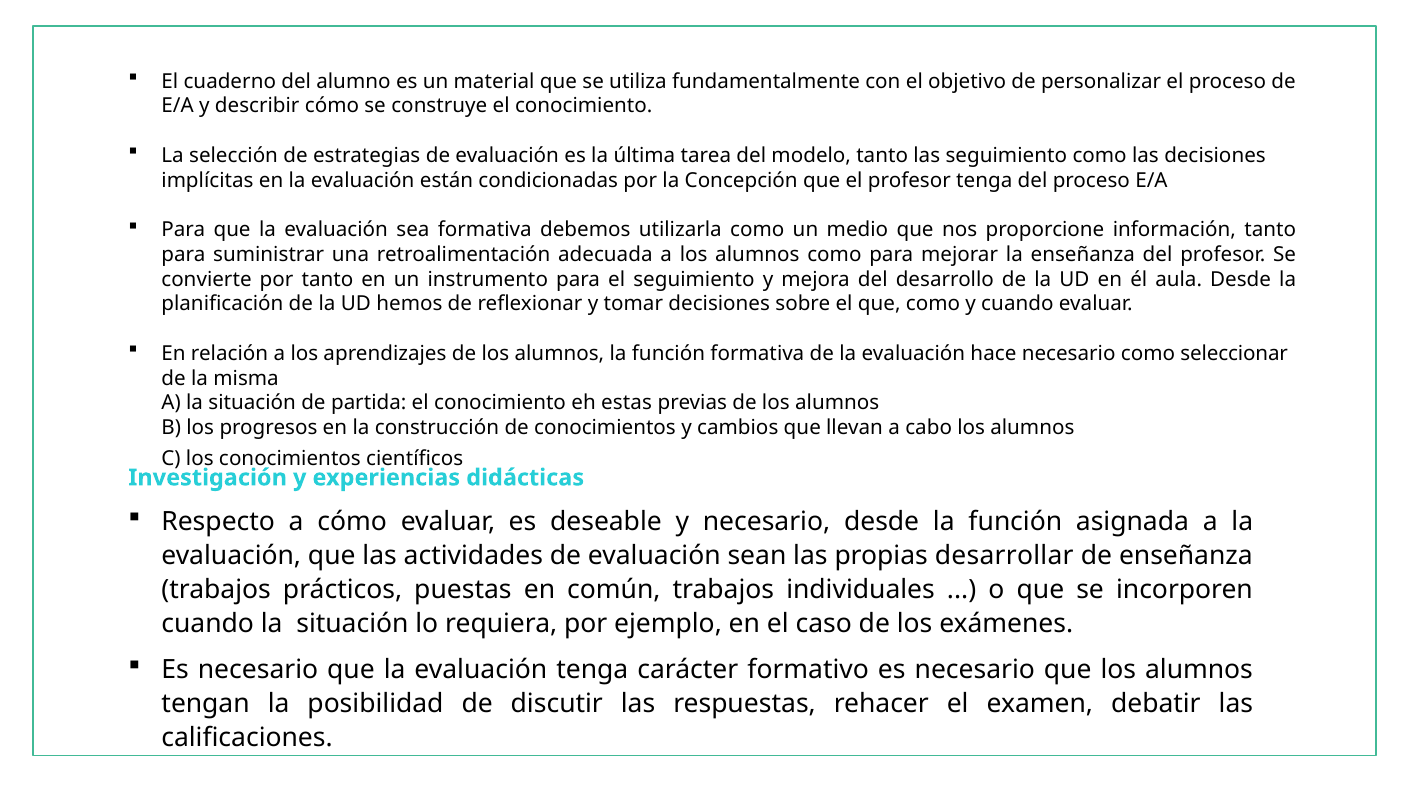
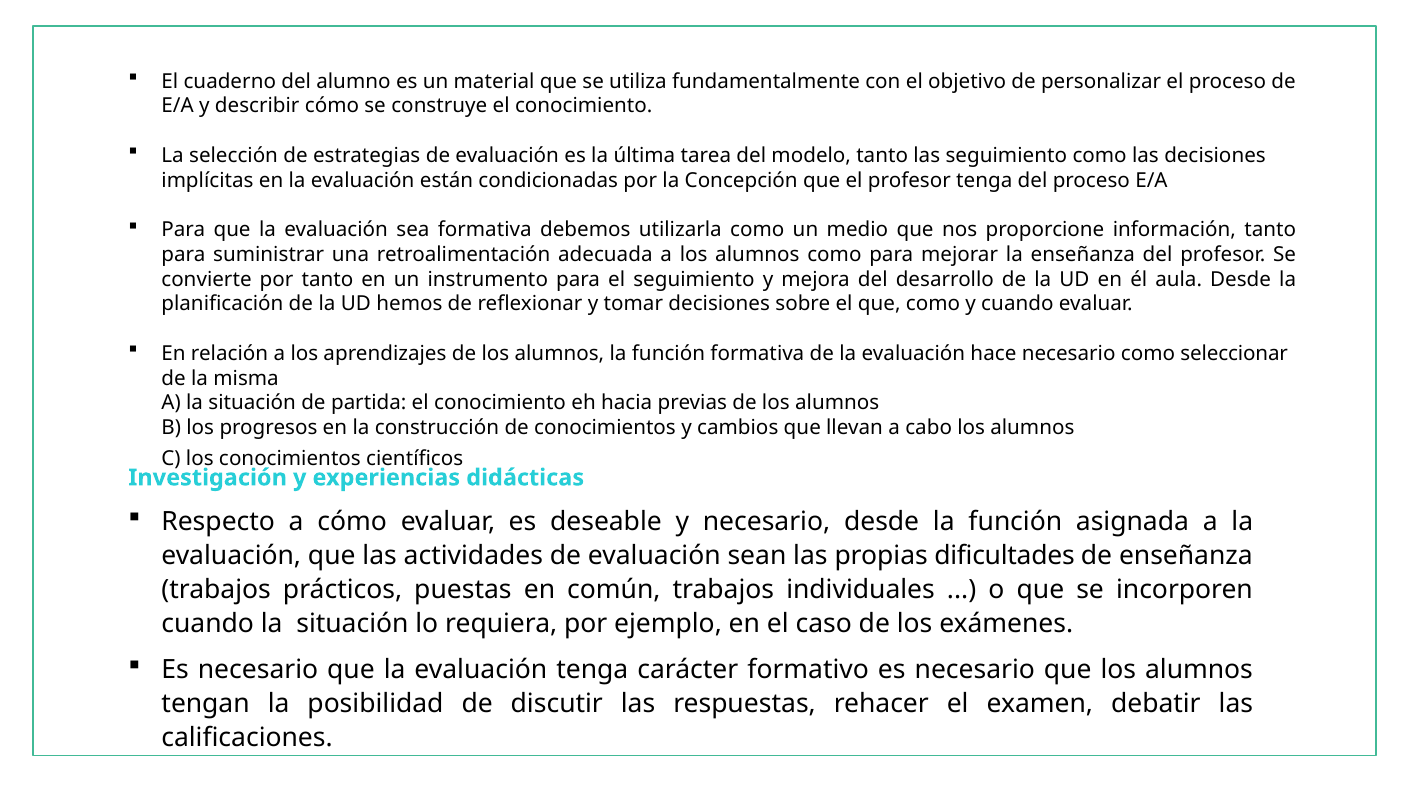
estas: estas -> hacia (627, 403)
desarrollar: desarrollar -> dificultades (1005, 556)
